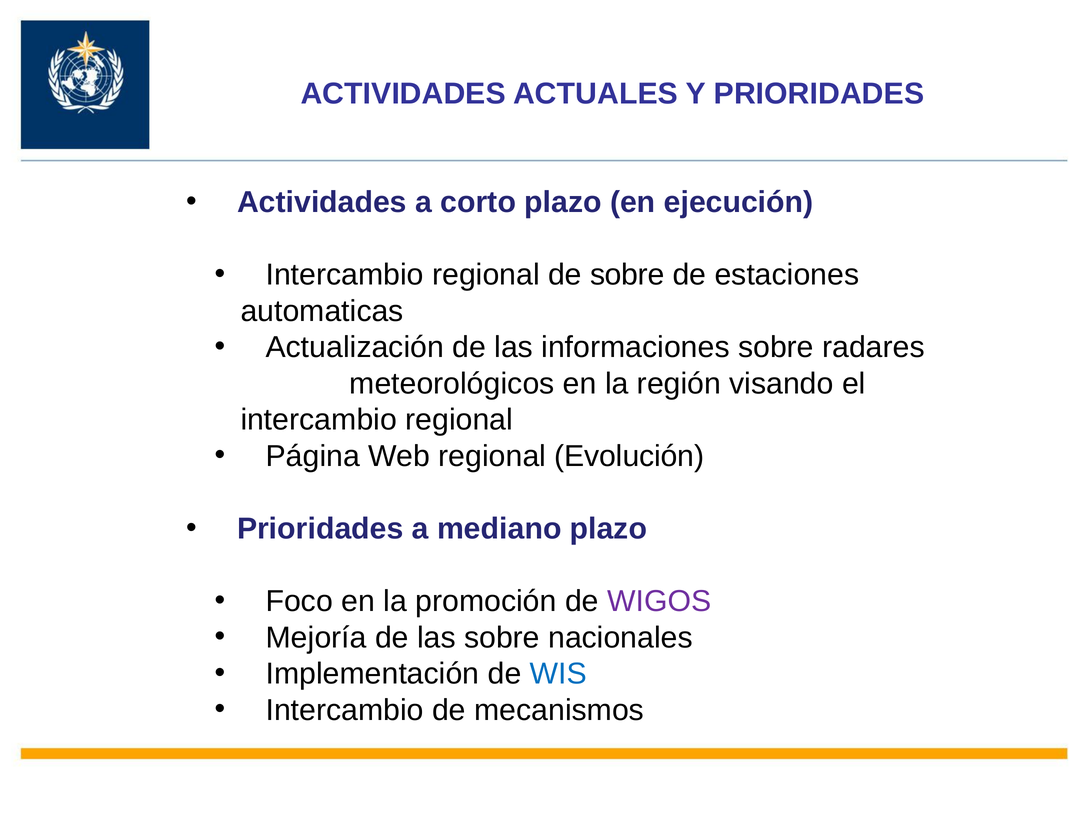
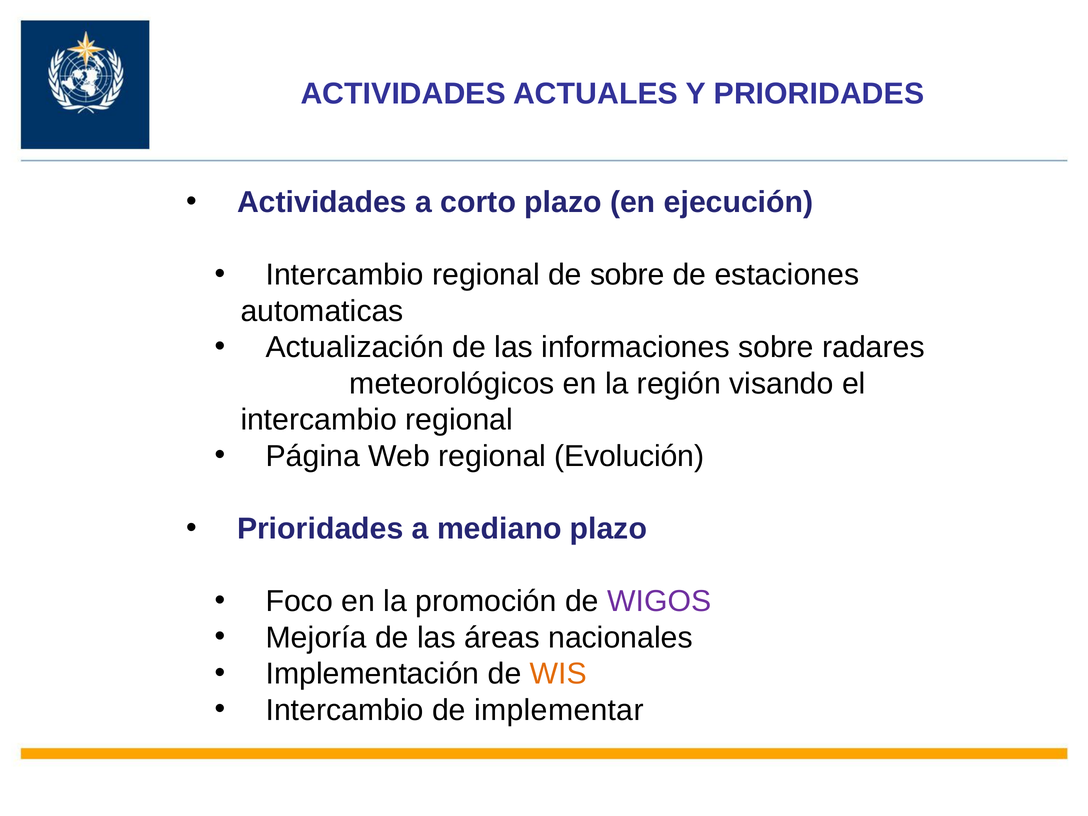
las sobre: sobre -> áreas (502, 638)
WIS colour: blue -> orange (558, 674)
mecanismos: mecanismos -> implementar (559, 710)
